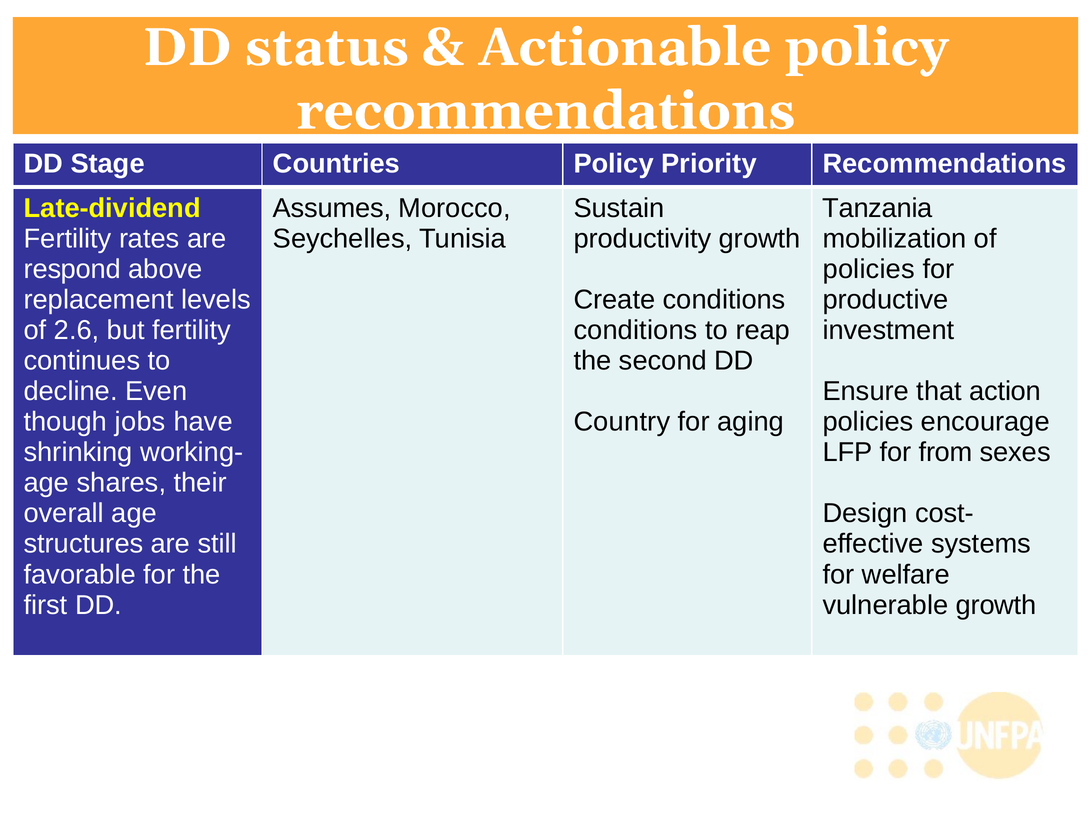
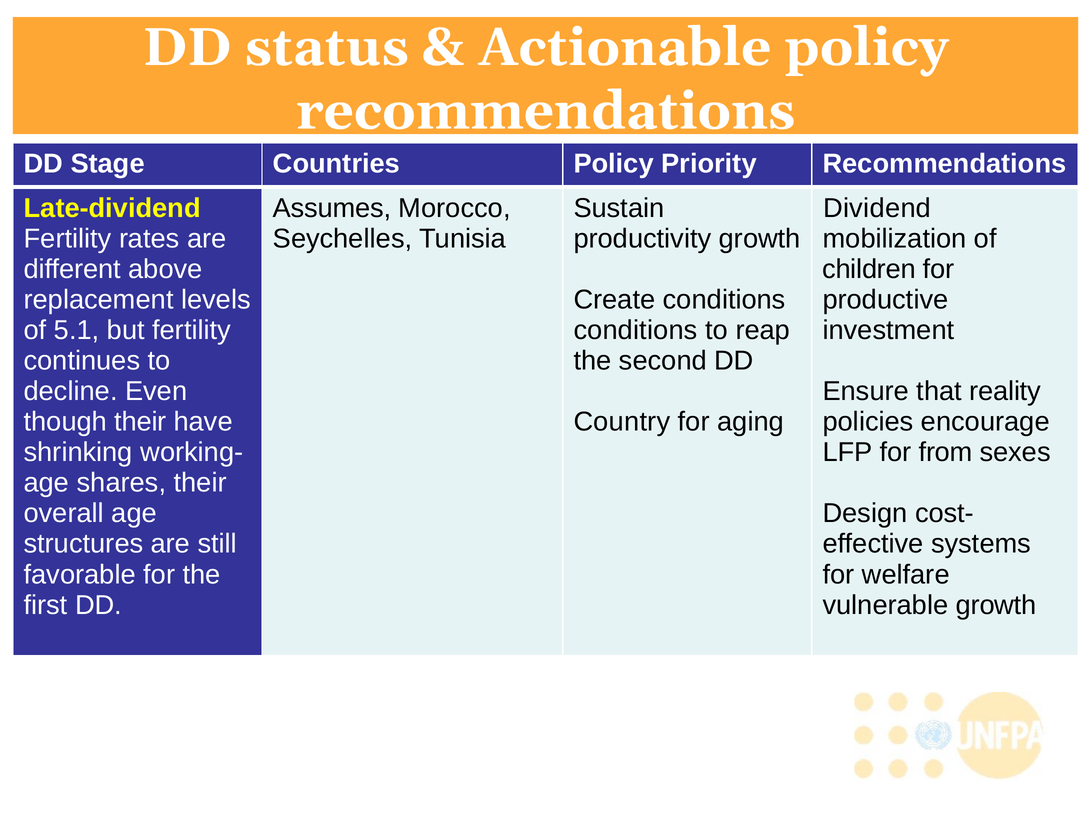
Tanzania: Tanzania -> Dividend (877, 208)
respond: respond -> different (72, 269)
policies: policies -> children (869, 269)
2.6: 2.6 -> 5.1 (77, 330)
action: action -> reality (1005, 391)
though jobs: jobs -> their (140, 422)
